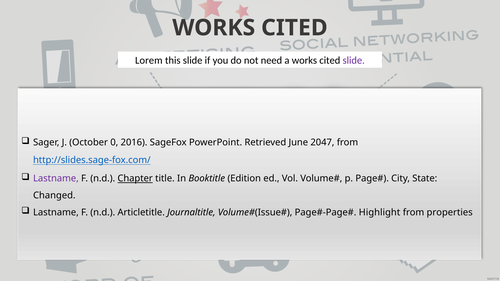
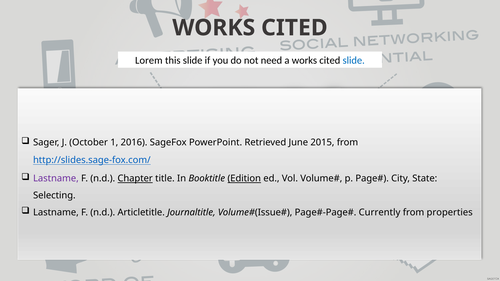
slide colour: purple -> blue (354, 60)
0: 0 -> 1 (114, 143)
2047: 2047 -> 2015 (322, 143)
Edition underline: none -> present (244, 179)
Changed: Changed -> Selecting (54, 196)
Highlight: Highlight -> Currently (380, 212)
